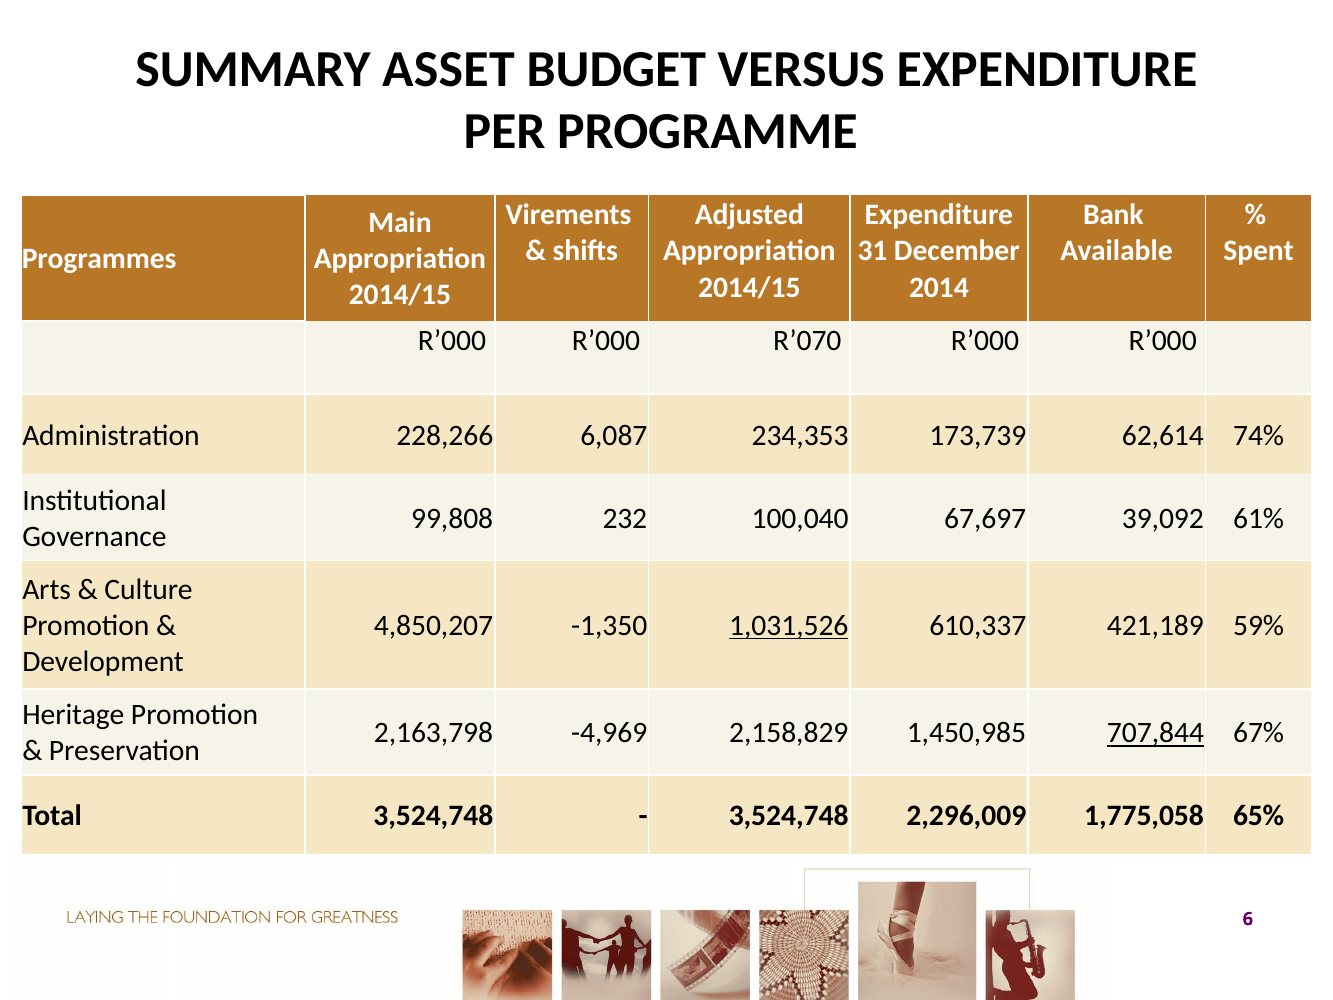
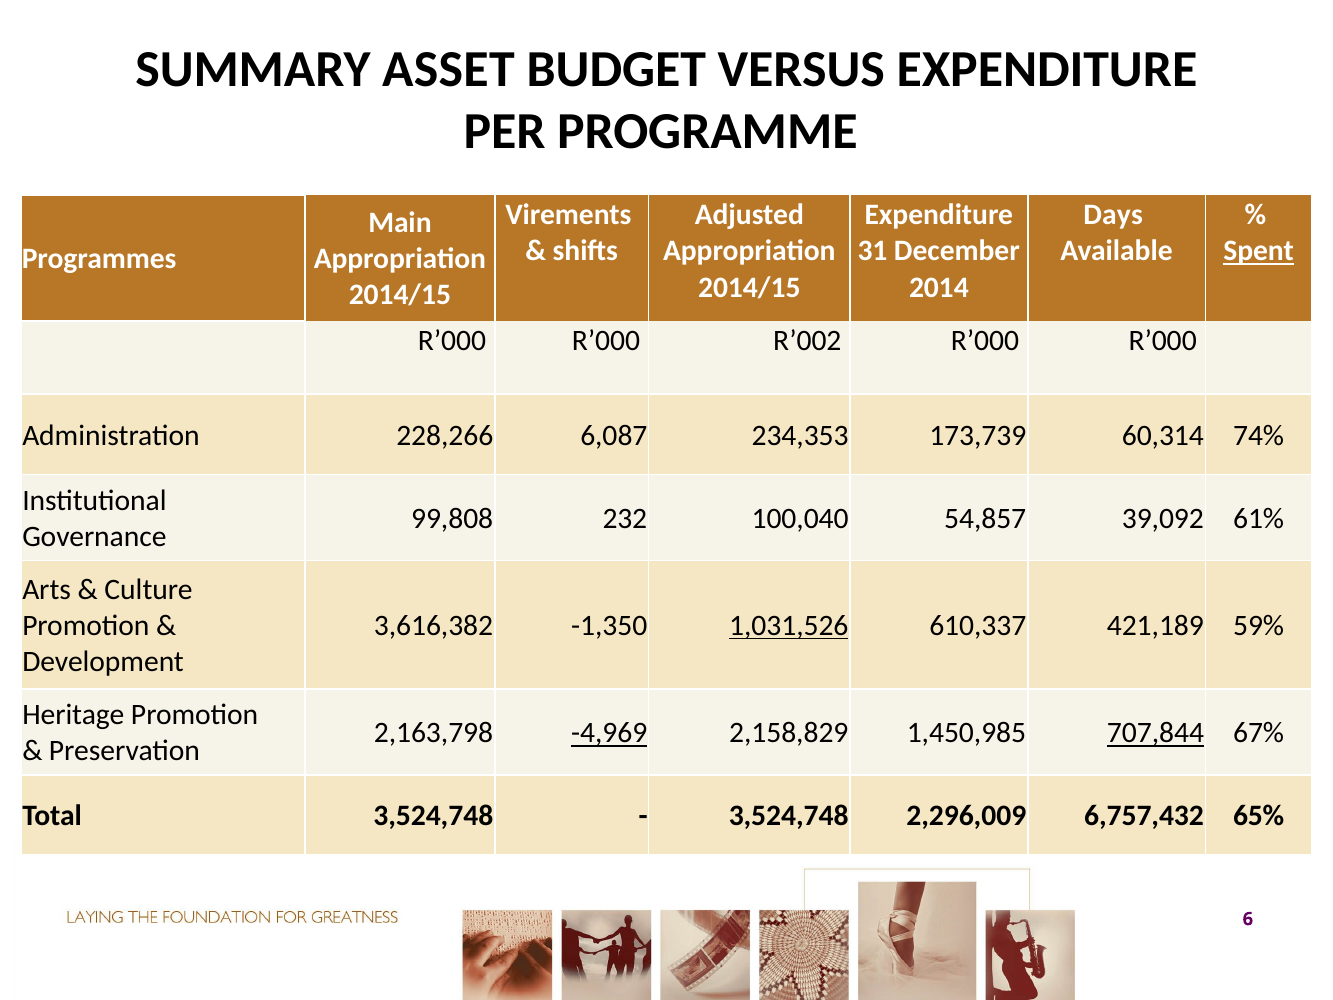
Bank: Bank -> Days (1113, 215)
Spent underline: none -> present (1259, 251)
R’070: R’070 -> R’002 (807, 340)
62,614: 62,614 -> 60,314 (1163, 435)
67,697: 67,697 -> 54,857 (985, 518)
4,850,207: 4,850,207 -> 3,616,382 (433, 626)
-4,969 underline: none -> present (609, 733)
1,775,058: 1,775,058 -> 6,757,432 (1144, 816)
